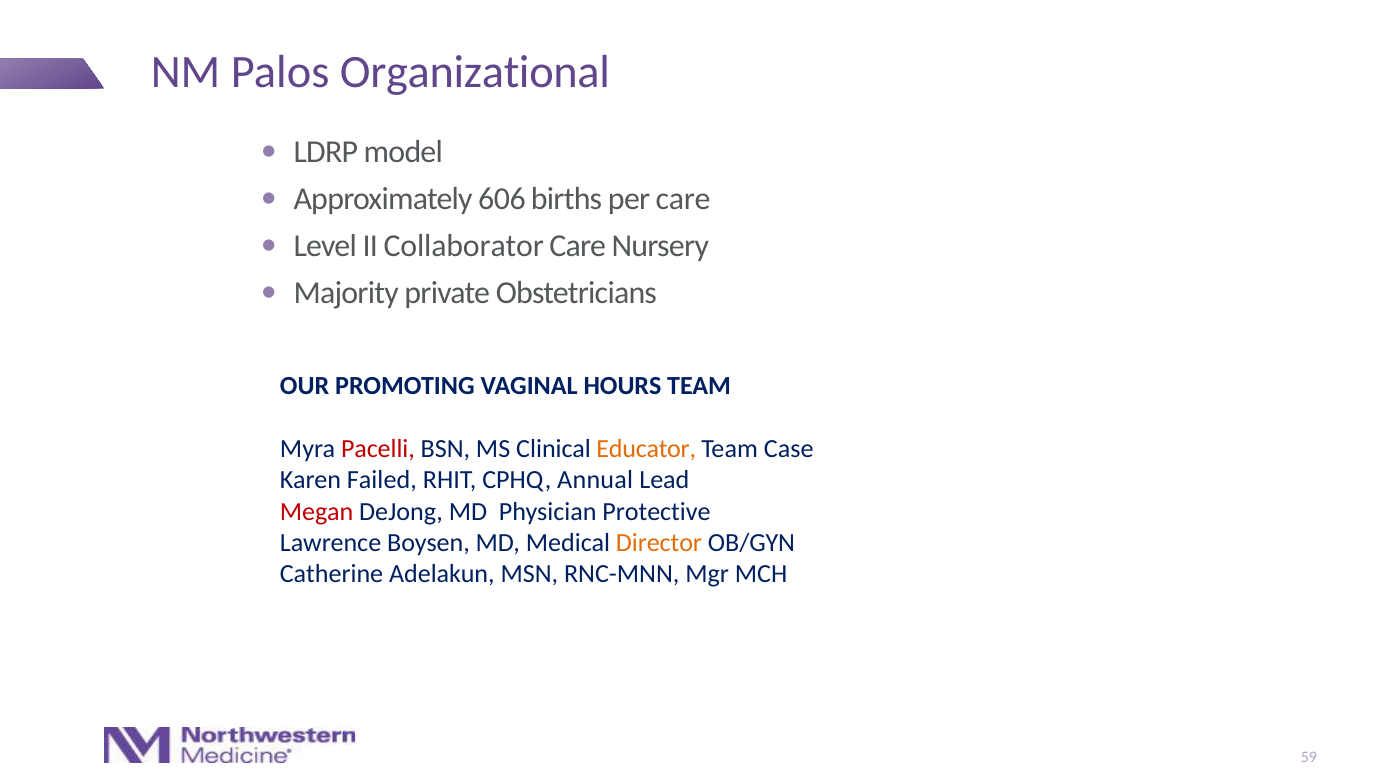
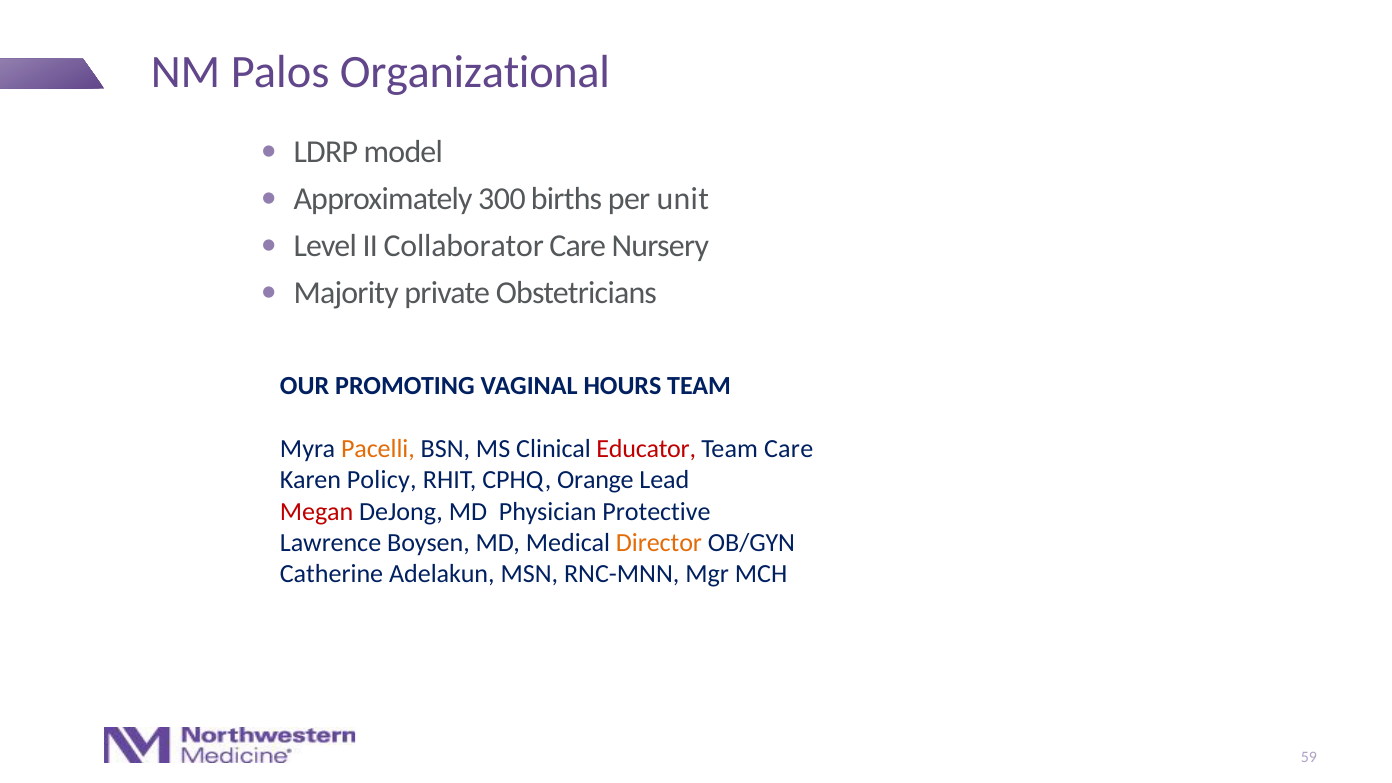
606: 606 -> 300 (502, 199)
per care: care -> unit (683, 199)
Pacelli colour: red -> orange (378, 449)
Educator colour: orange -> red (646, 449)
Team Case: Case -> Care (789, 449)
Failed: Failed -> Policy (382, 480)
Annual: Annual -> Orange (595, 480)
